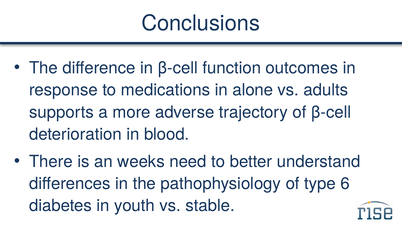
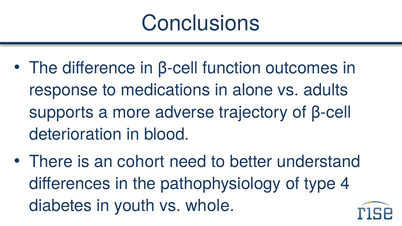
weeks: weeks -> cohort (141, 162)
6: 6 -> 4 (345, 184)
stable: stable -> whole (210, 206)
